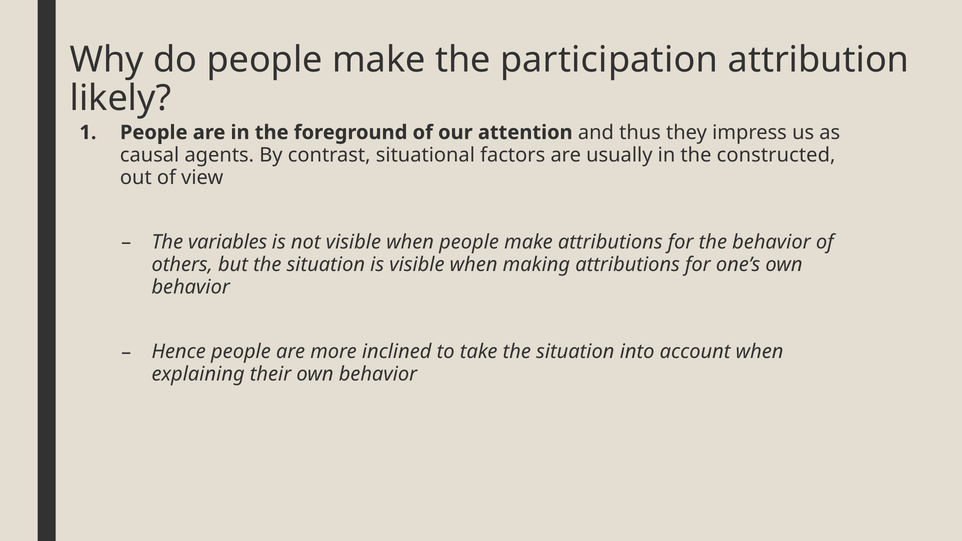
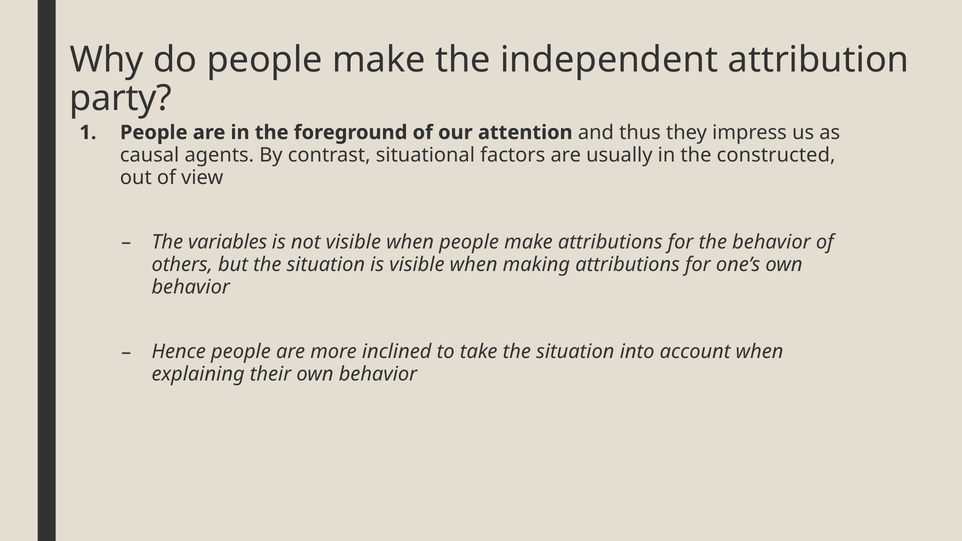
participation: participation -> independent (609, 60)
likely: likely -> party (121, 98)
